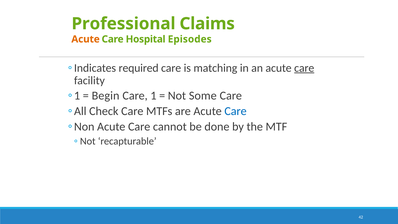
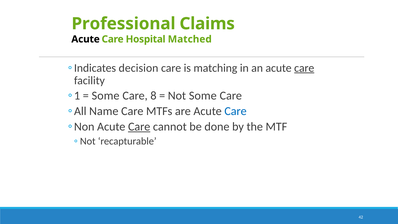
Acute colour: orange -> black (86, 39)
Episodes: Episodes -> Matched (190, 39)
required: required -> decision (139, 68)
Begin: Begin -> Some (106, 96)
1: 1 -> 8 (153, 96)
Check: Check -> Name (104, 111)
Care underline: none -> present (139, 127)
